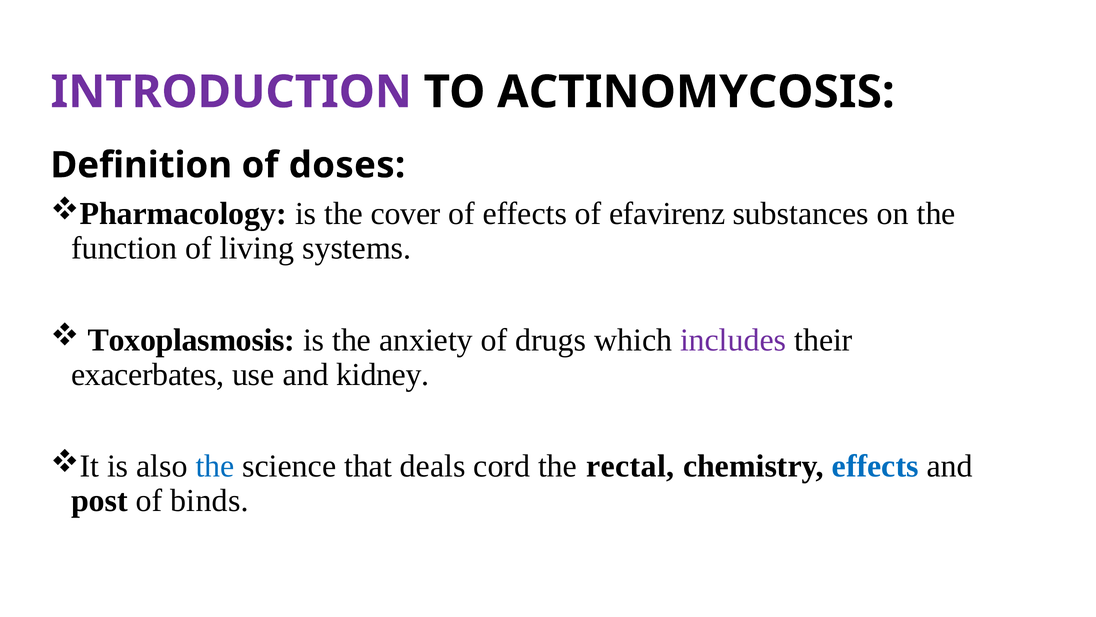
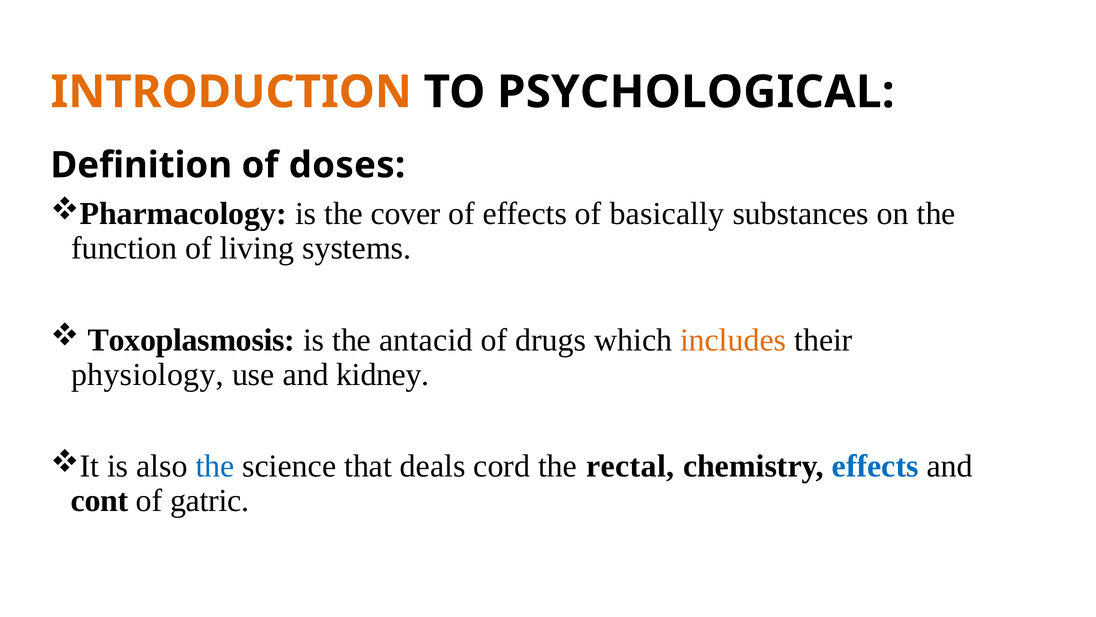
INTRODUCTION colour: purple -> orange (231, 92)
ACTINOMYCOSIS: ACTINOMYCOSIS -> PSYCHOLOGICAL (696, 92)
efavirenz: efavirenz -> basically (667, 213)
anxiety: anxiety -> antacid (426, 340)
includes colour: purple -> orange (733, 340)
exacerbates: exacerbates -> physiology (147, 374)
post: post -> cont (100, 500)
binds: binds -> gatric (210, 500)
